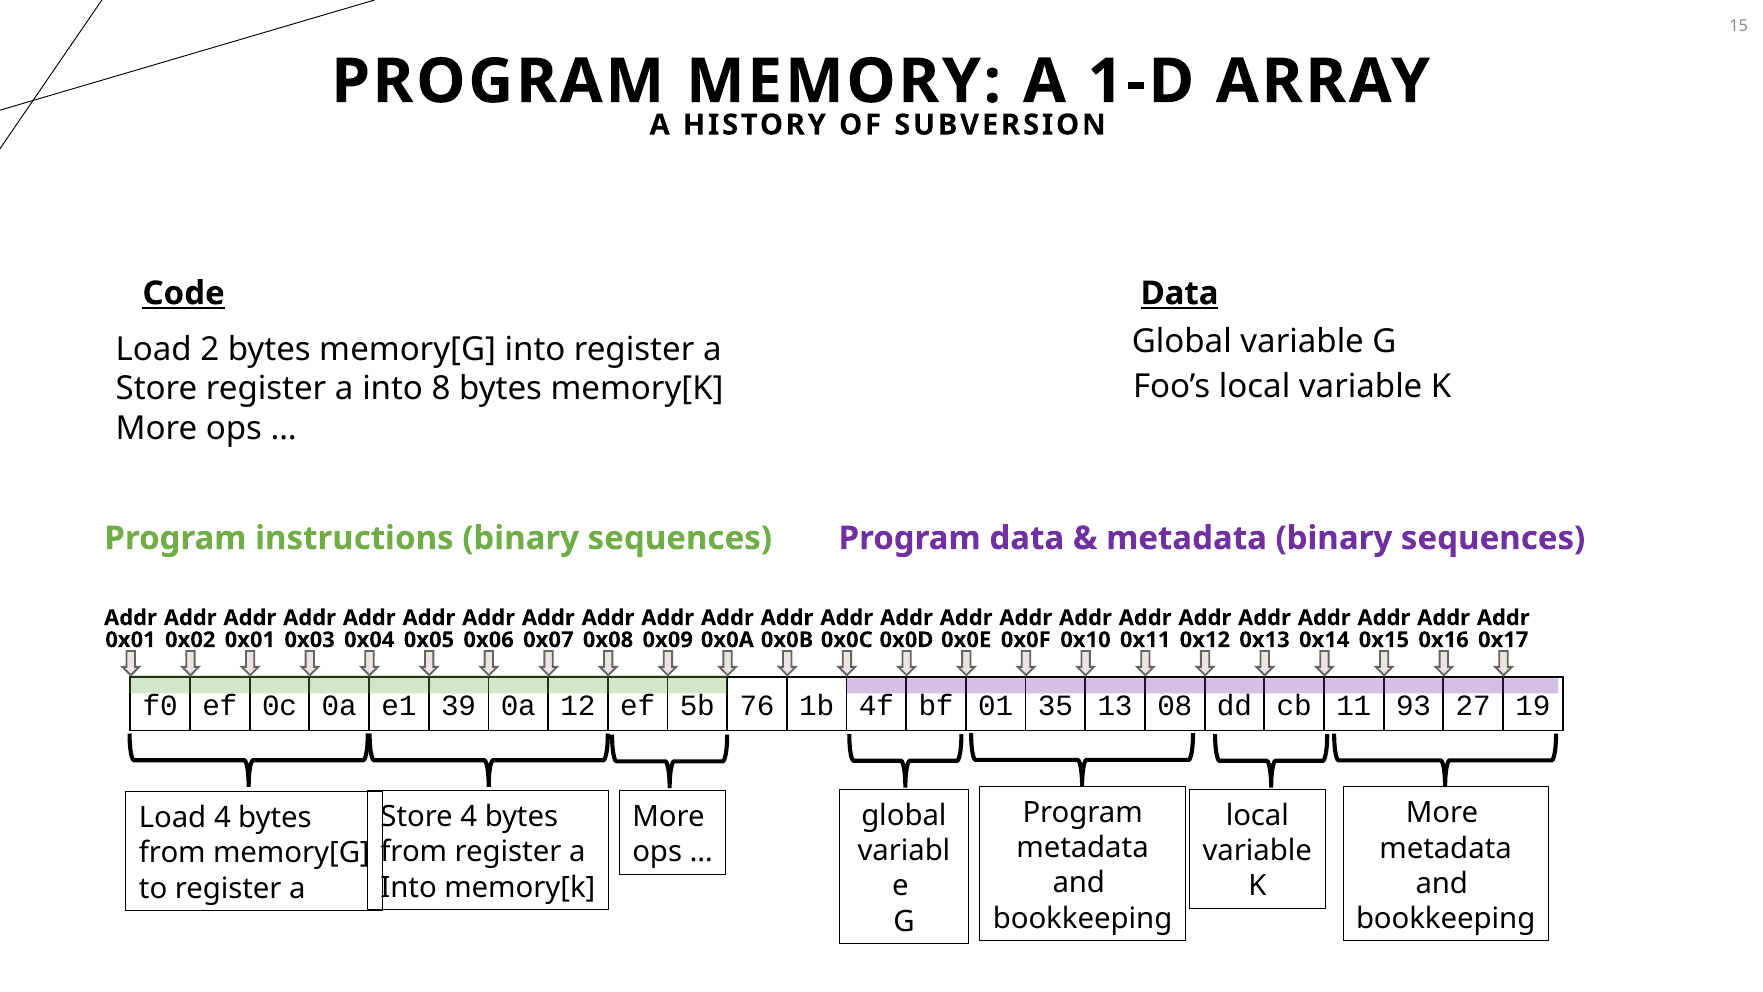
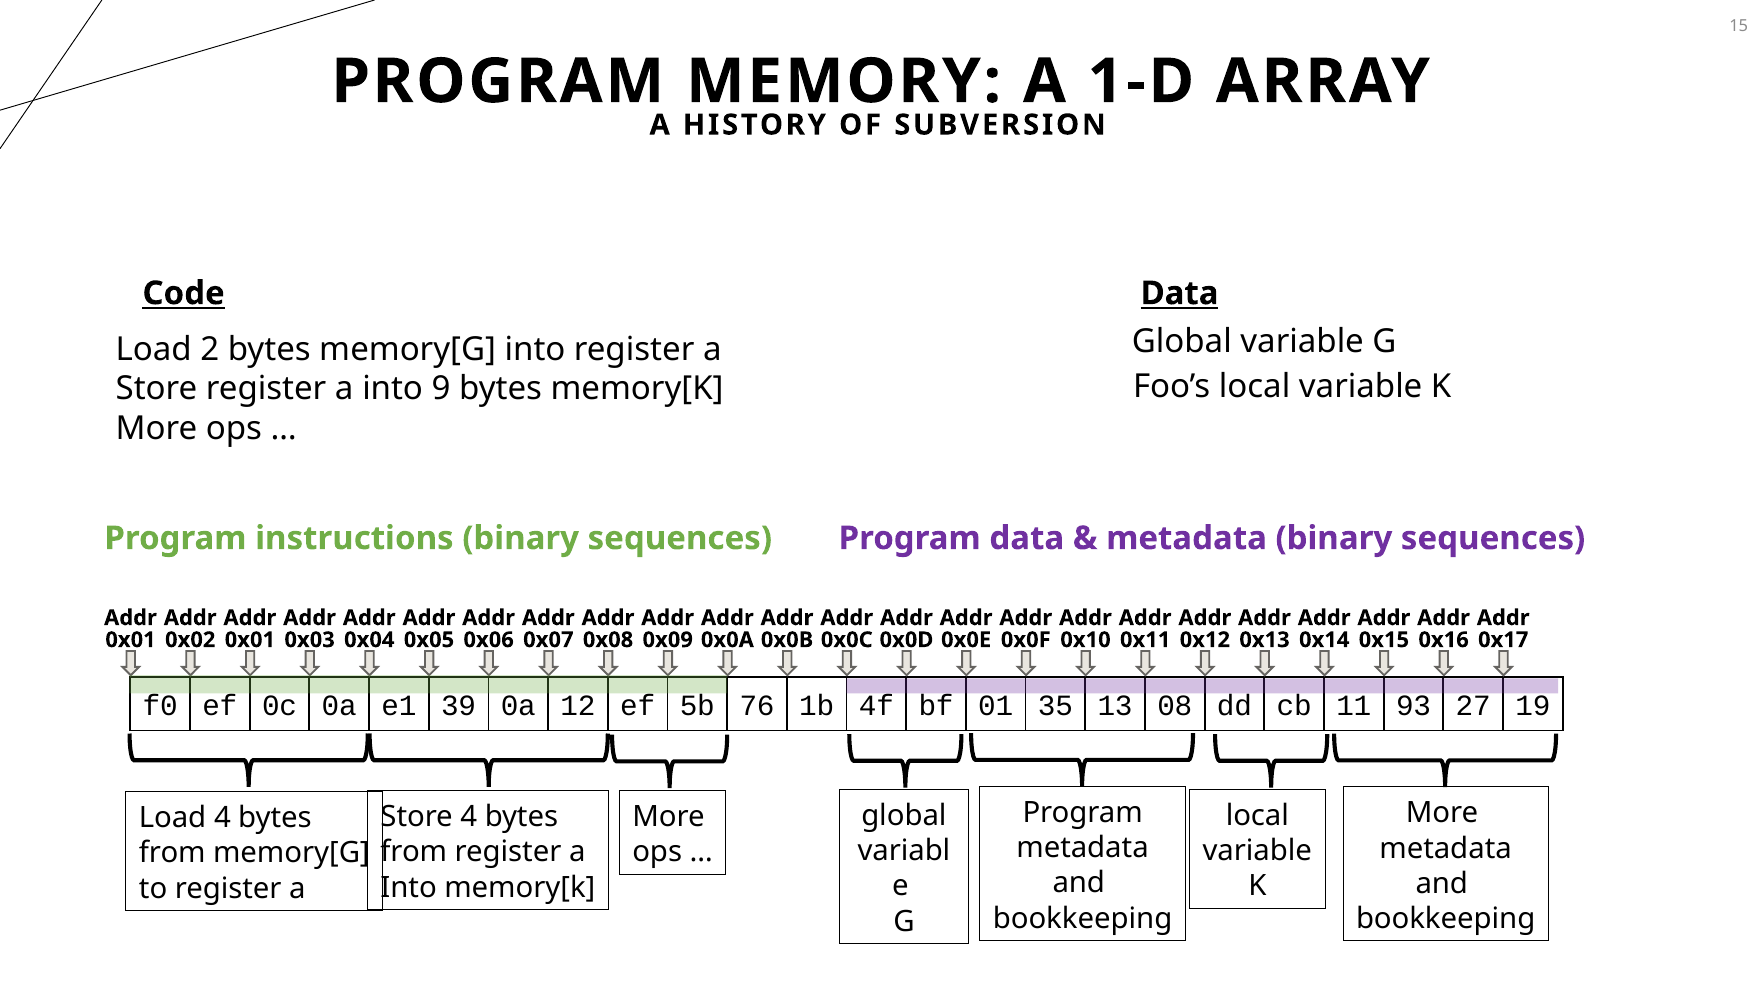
8: 8 -> 9 (441, 389)
